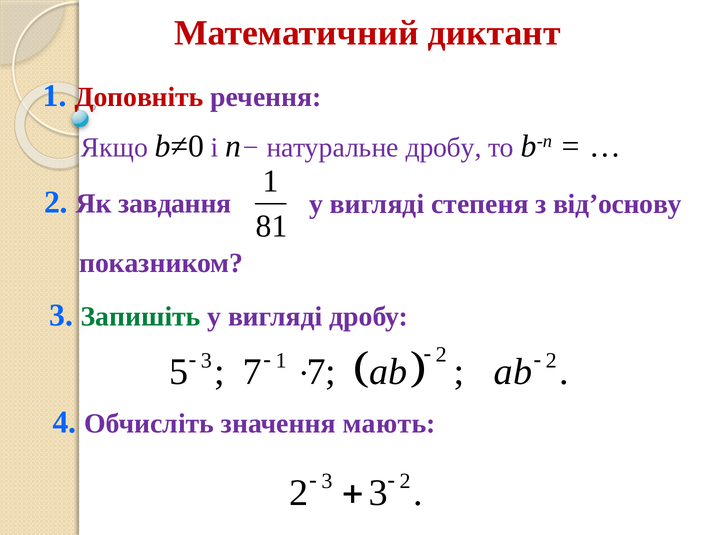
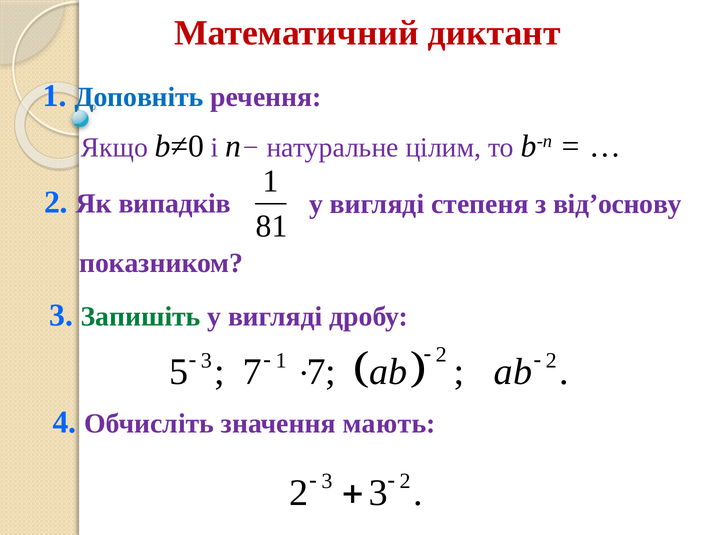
Доповнiть colour: red -> blue (139, 97)
натуральне дробу: дробу -> цiлим (443, 147)
завдання: завдання -> випадкiв (175, 204)
